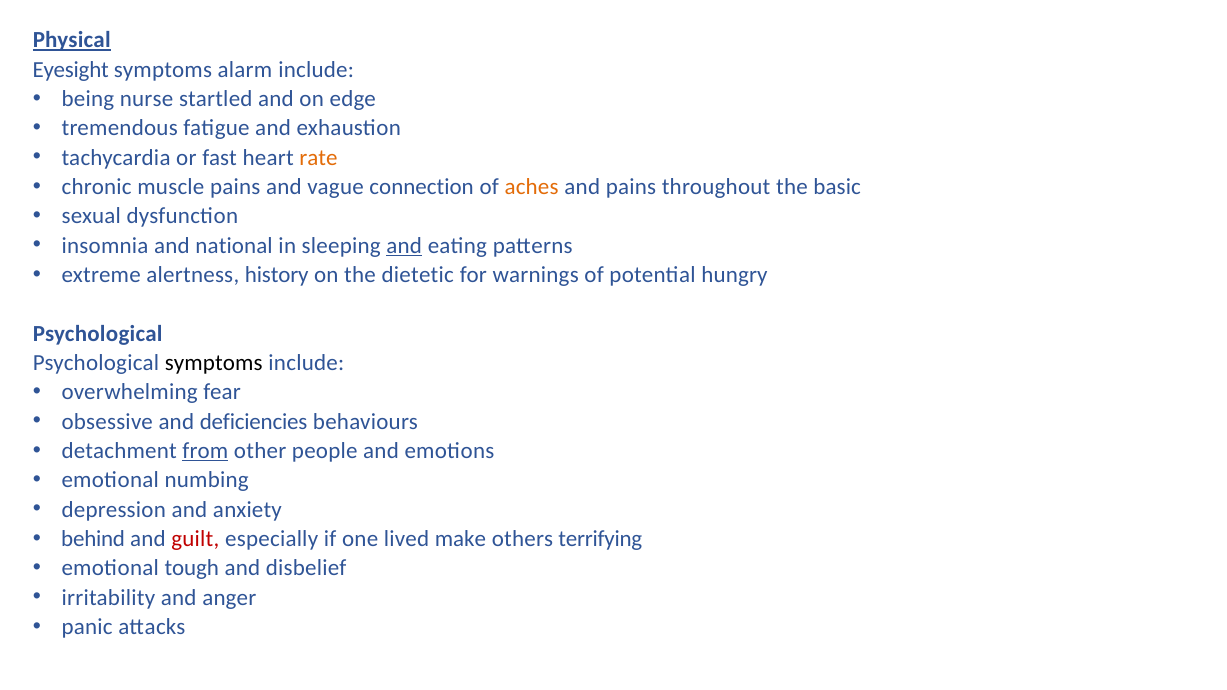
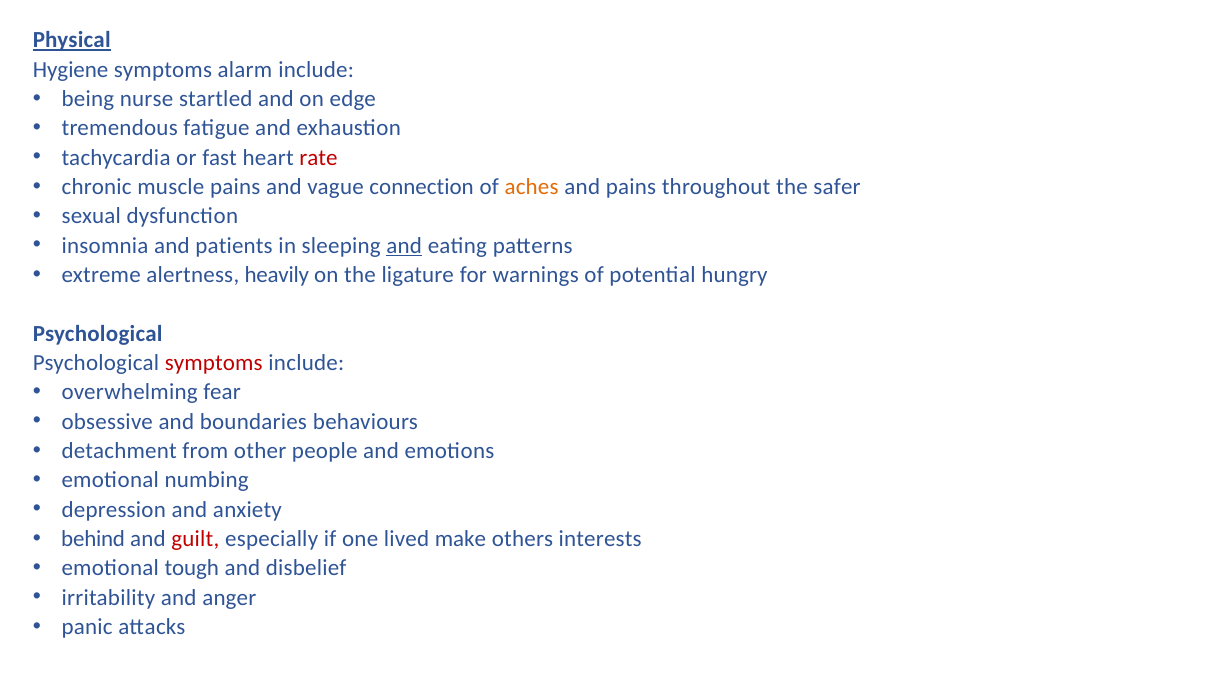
Eyesight: Eyesight -> Hygiene (71, 69)
rate colour: orange -> red (319, 158)
basic: basic -> safer (837, 187)
national: national -> patients (234, 246)
history: history -> heavily (277, 275)
dietetic: dietetic -> ligature (418, 275)
symptoms colour: black -> red (214, 363)
deficiencies: deficiencies -> boundaries (253, 422)
from underline: present -> none (205, 451)
terrifying: terrifying -> interests (600, 539)
